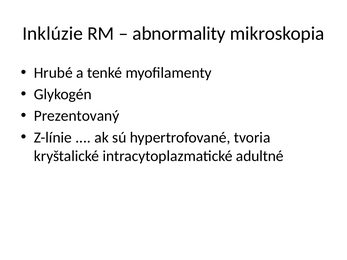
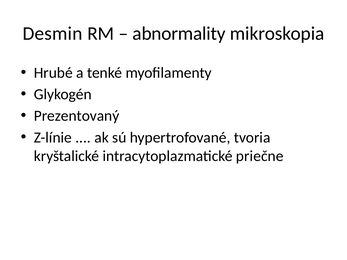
Inklúzie: Inklúzie -> Desmin (53, 33)
adultné: adultné -> priečne (260, 156)
